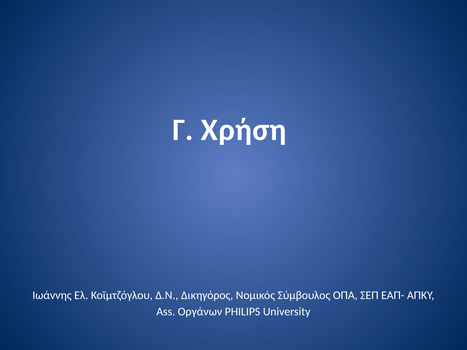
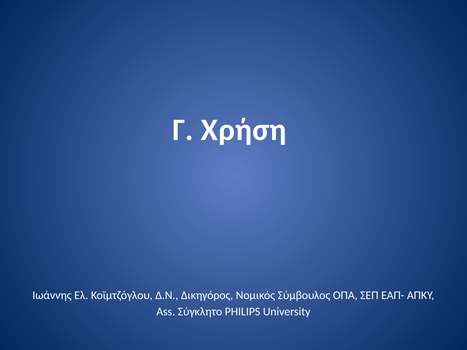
Οργάνων: Οργάνων -> Σύγκλητο (200, 312)
